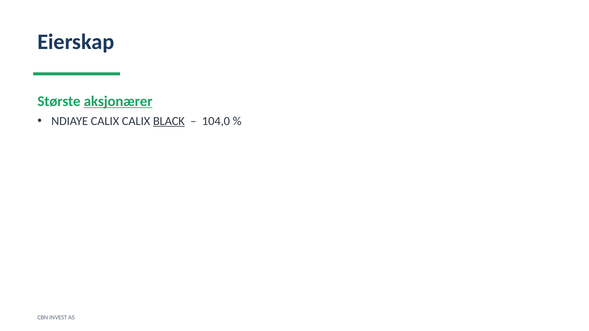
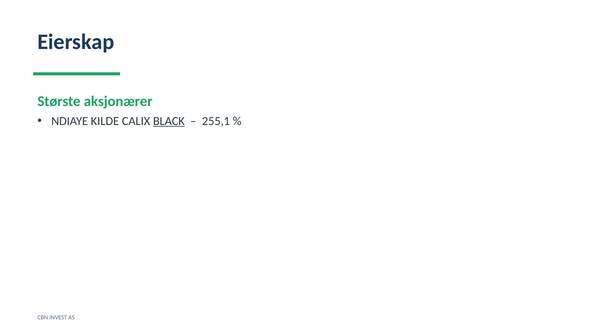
aksjonærer underline: present -> none (118, 101)
NDIAYE CALIX: CALIX -> KILDE (105, 121)
104,0: 104,0 -> 255,1 (216, 121)
